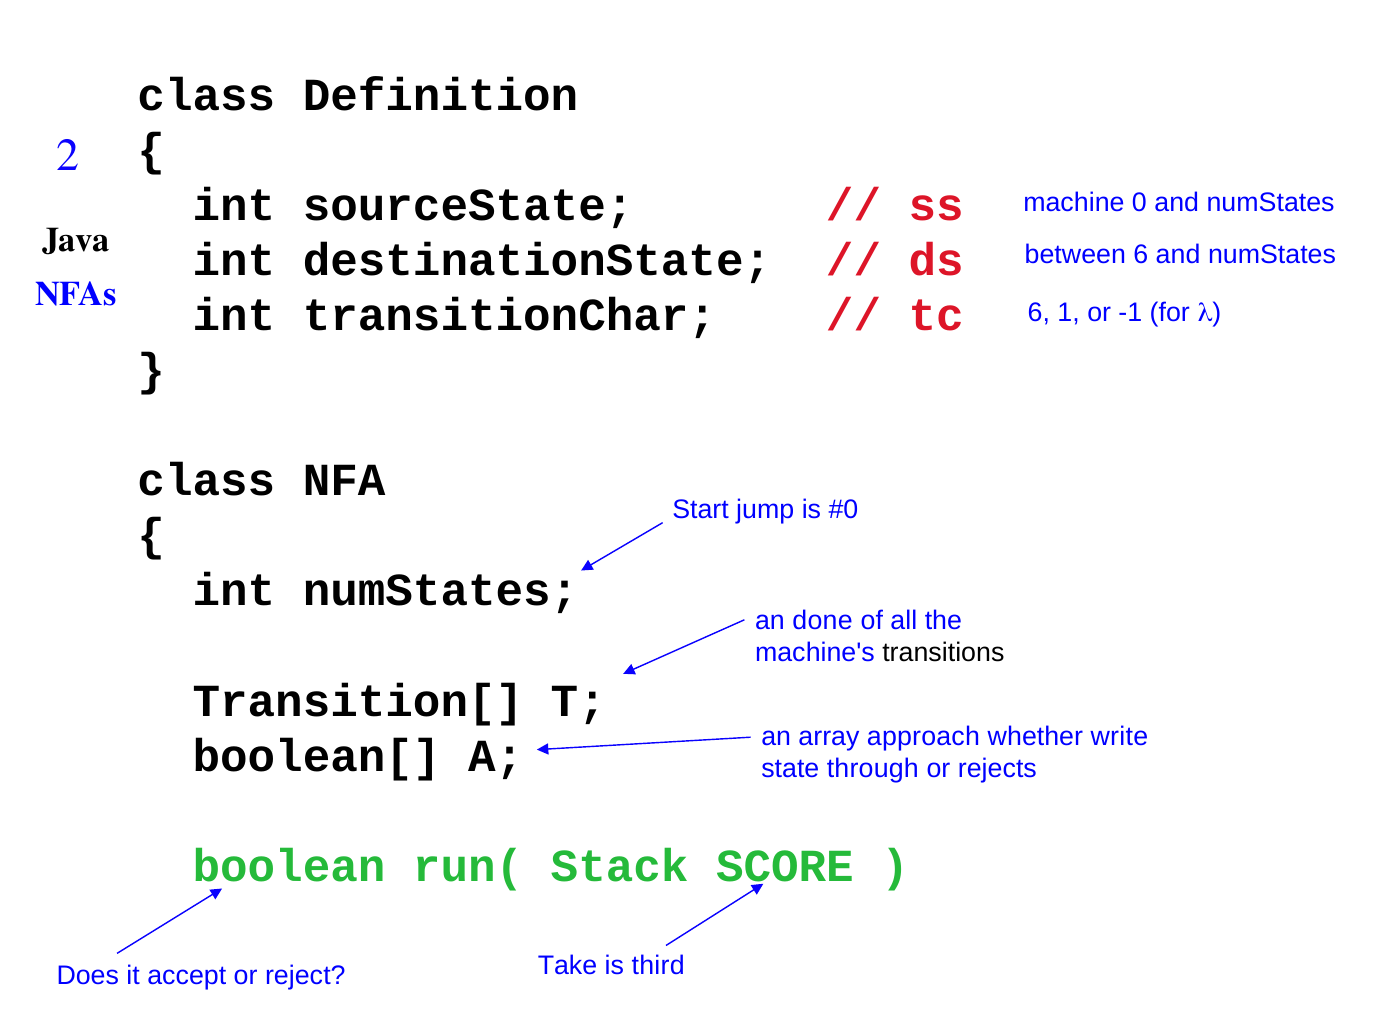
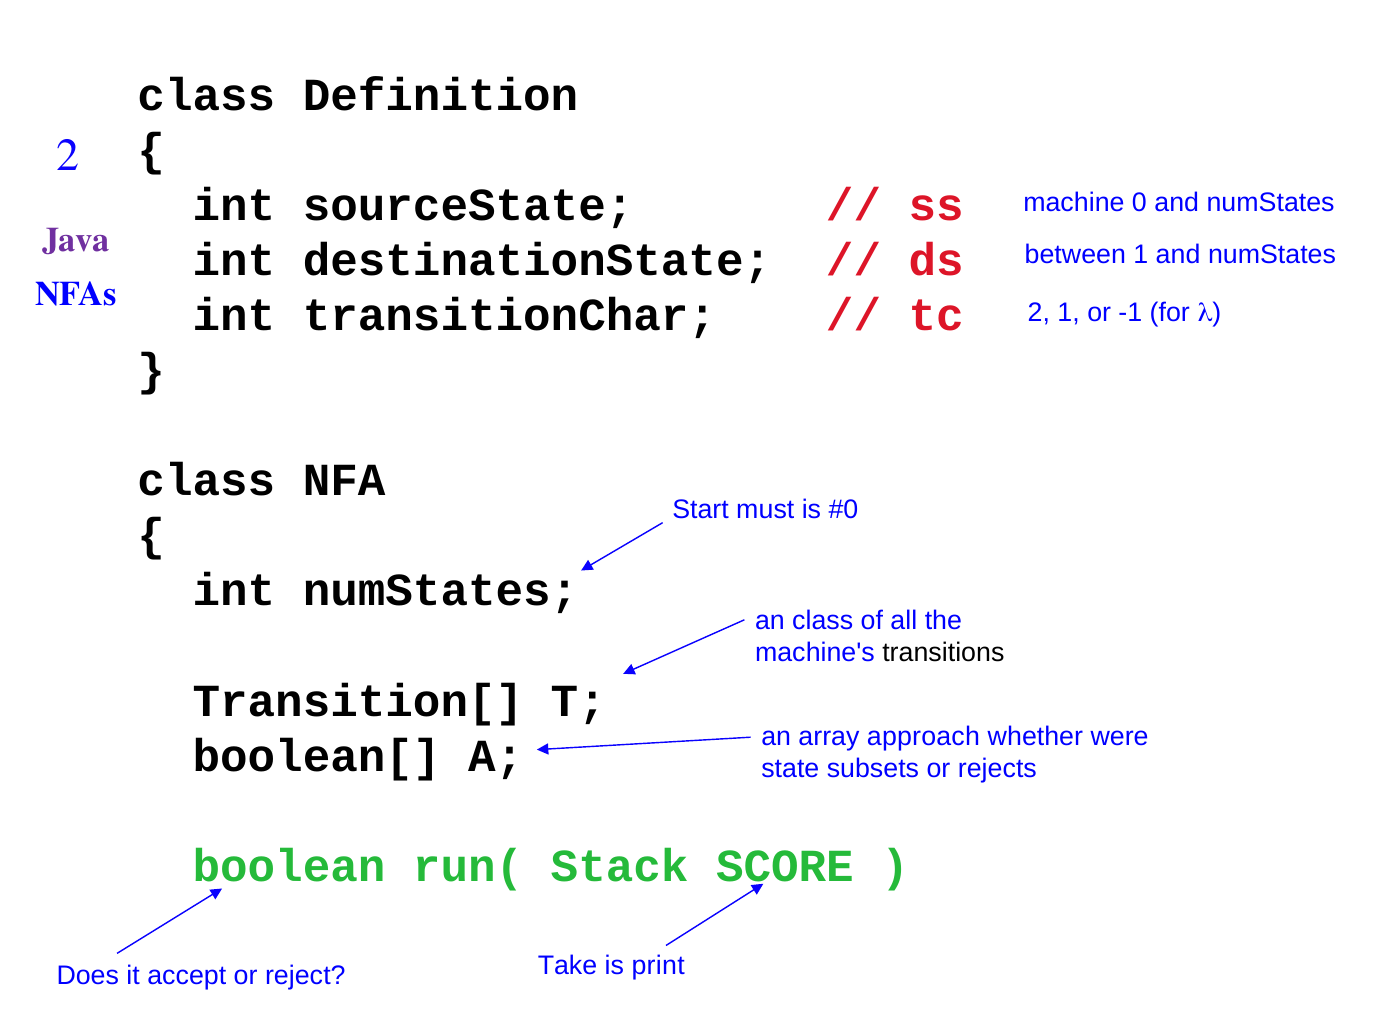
Java colour: black -> purple (76, 240)
between 6: 6 -> 1 (1141, 255)
6: 6 -> 2 (1039, 313)
jump: jump -> must (765, 510)
an done: done -> class (823, 621)
write: write -> were (1120, 736)
through: through -> subsets (873, 769)
third: third -> print (658, 965)
